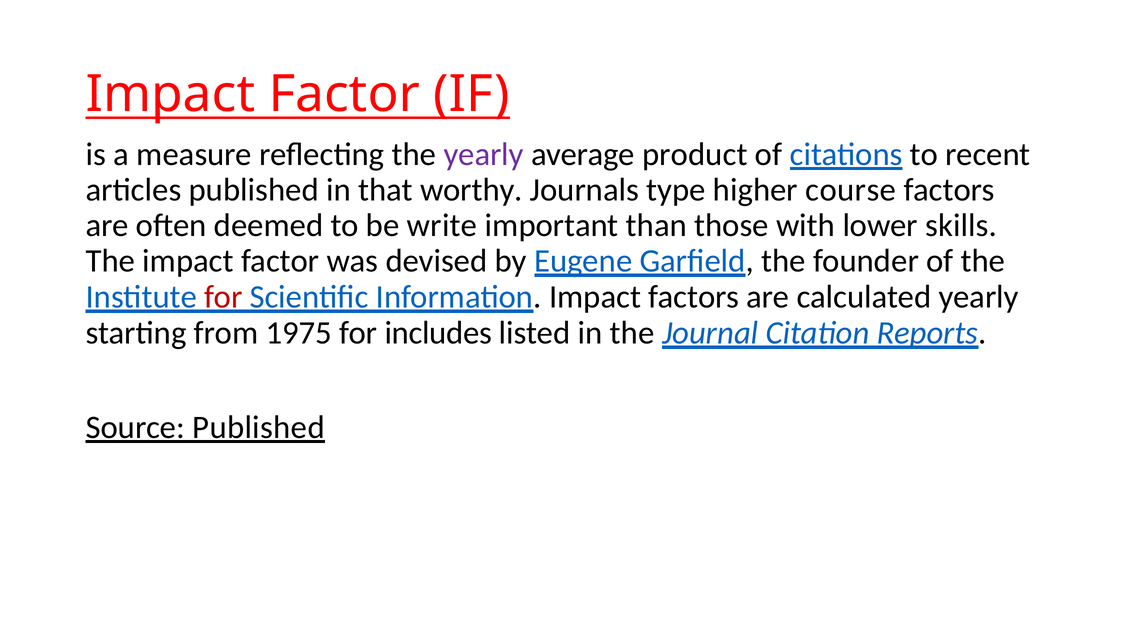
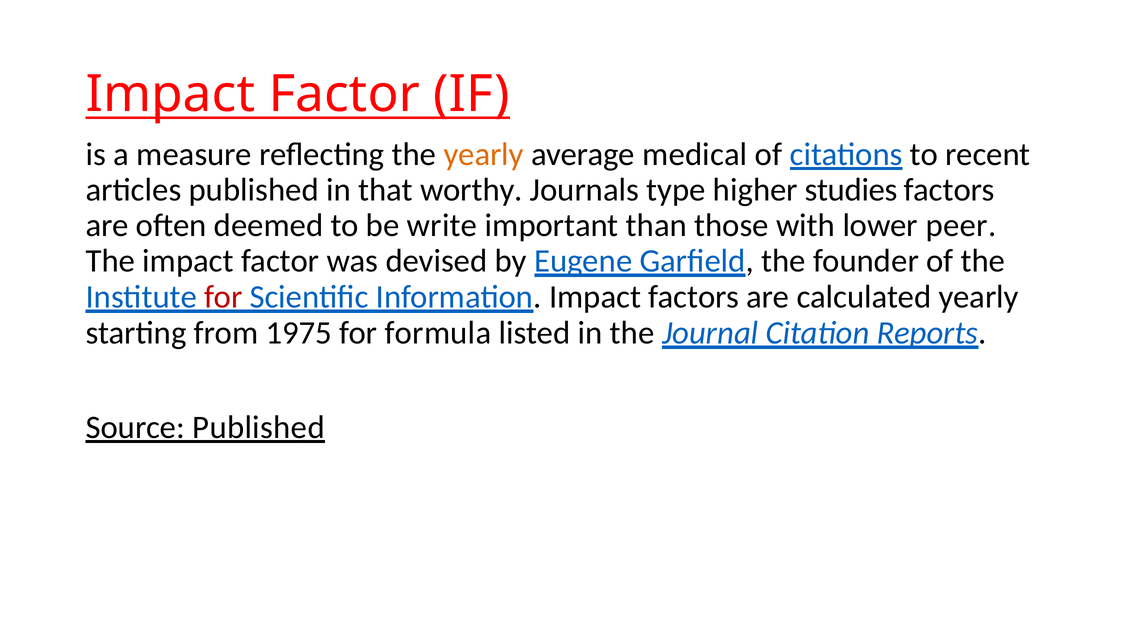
yearly colour: purple -> orange (484, 154)
product: product -> medical (695, 154)
course: course -> studies (851, 190)
skills: skills -> peer (961, 225)
includes: includes -> formula (438, 333)
